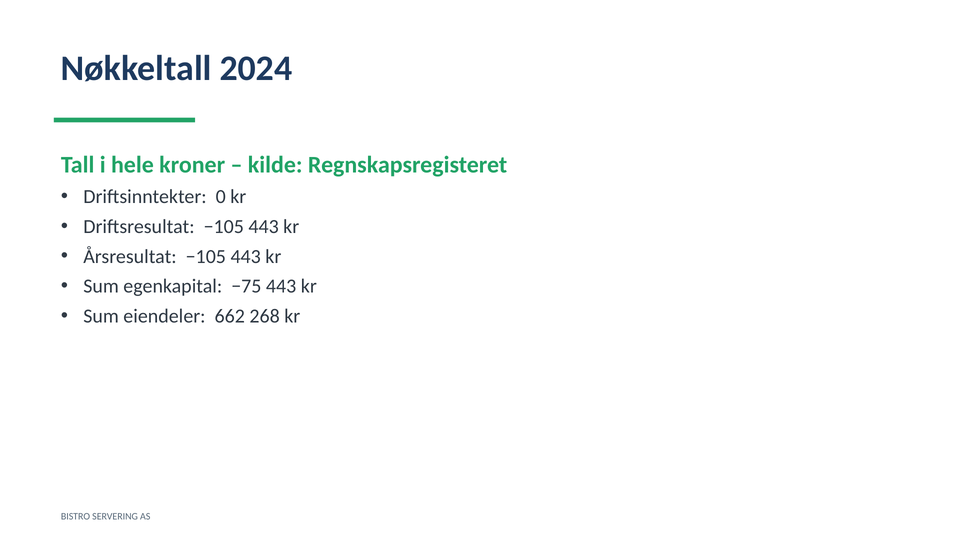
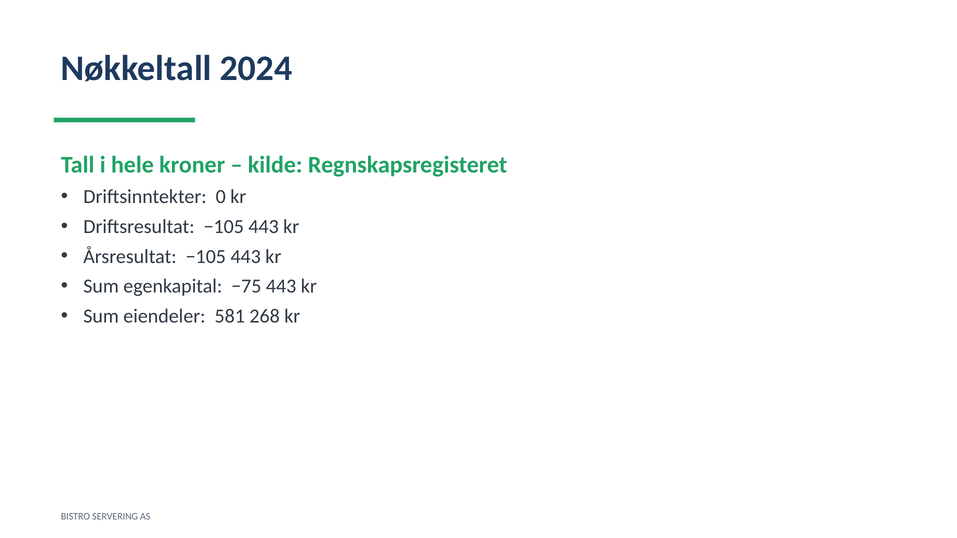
662: 662 -> 581 (230, 316)
